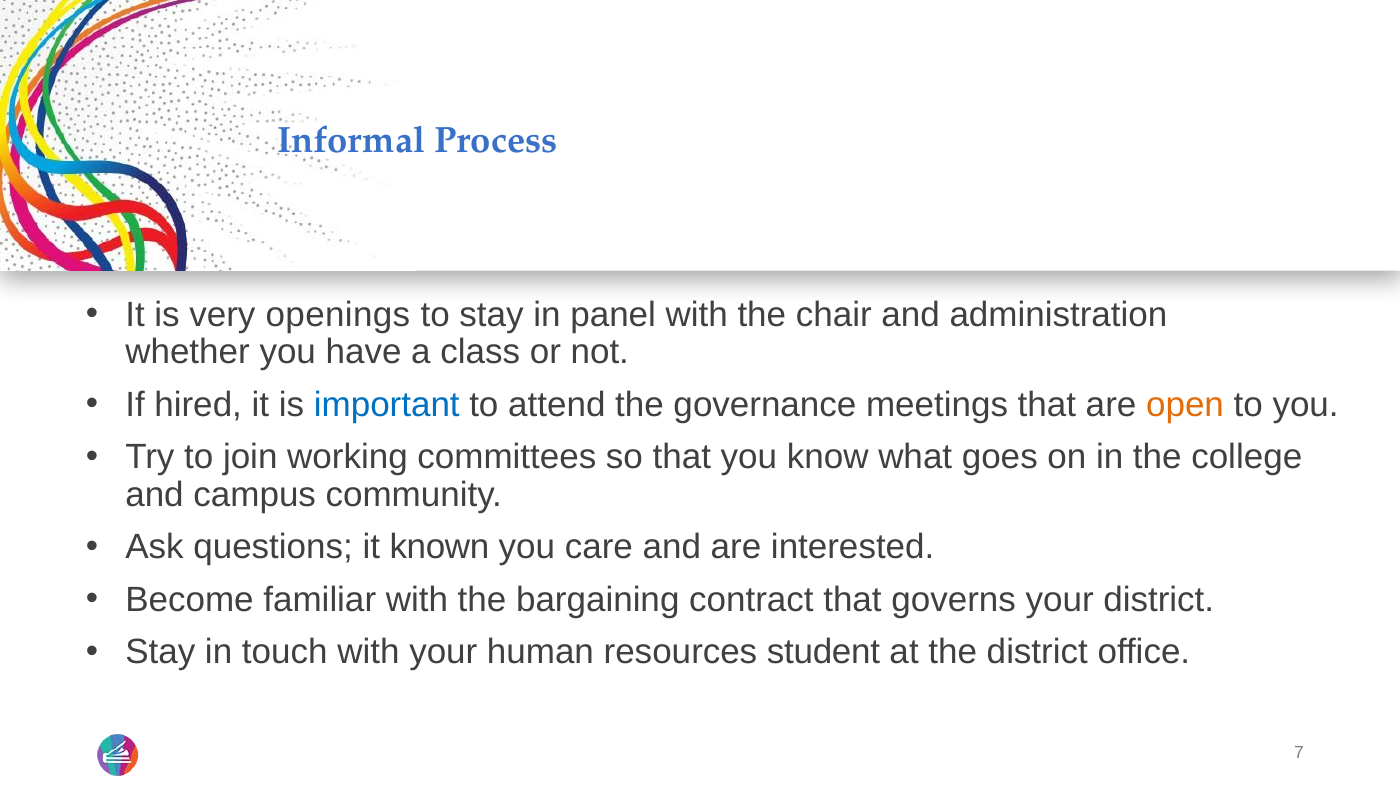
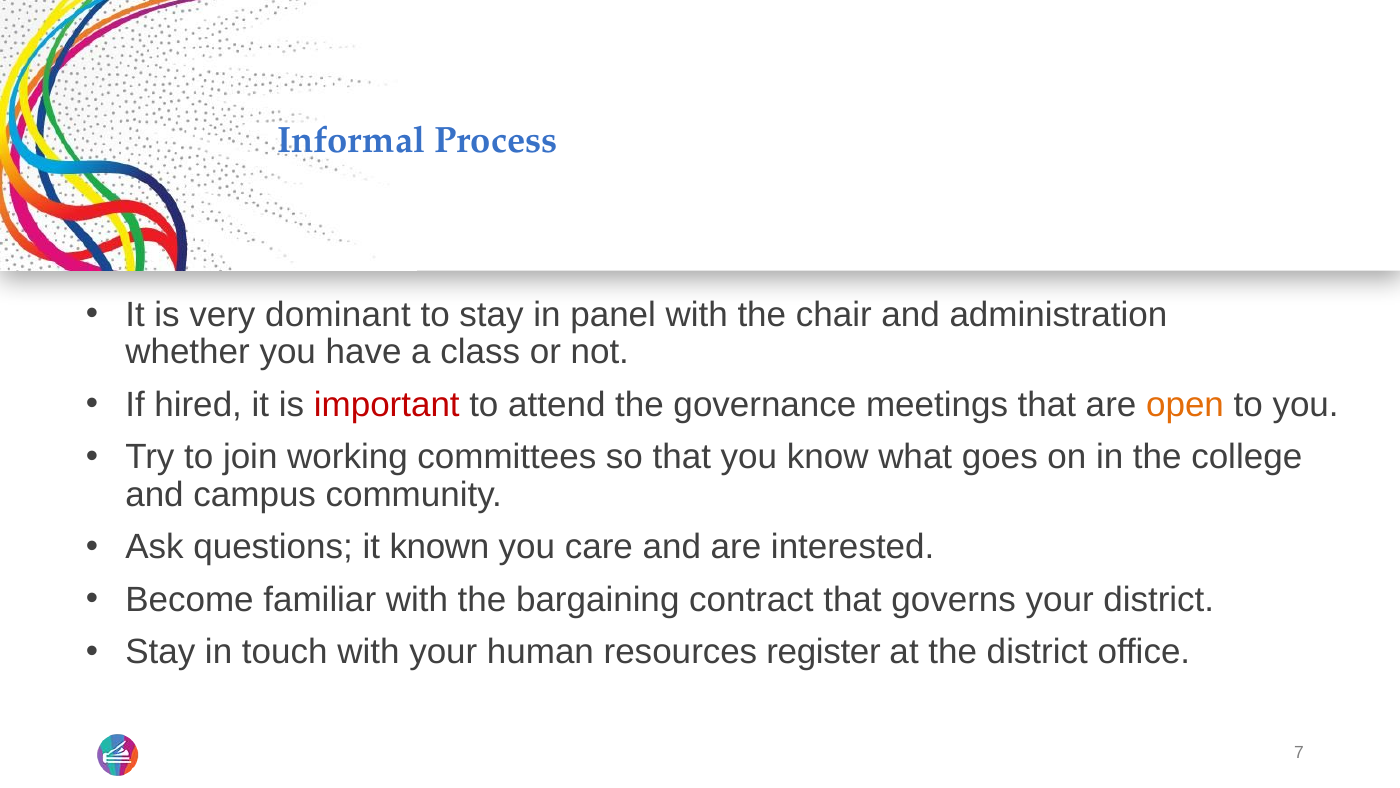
openings: openings -> dominant (338, 314)
important colour: blue -> red (387, 405)
student: student -> register (824, 652)
